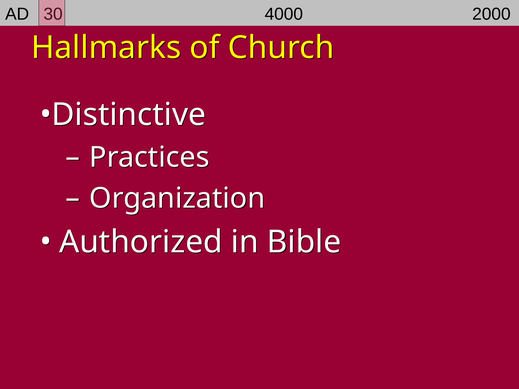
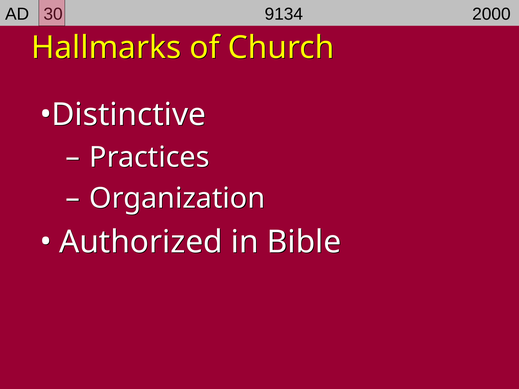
4000: 4000 -> 9134 (284, 14)
